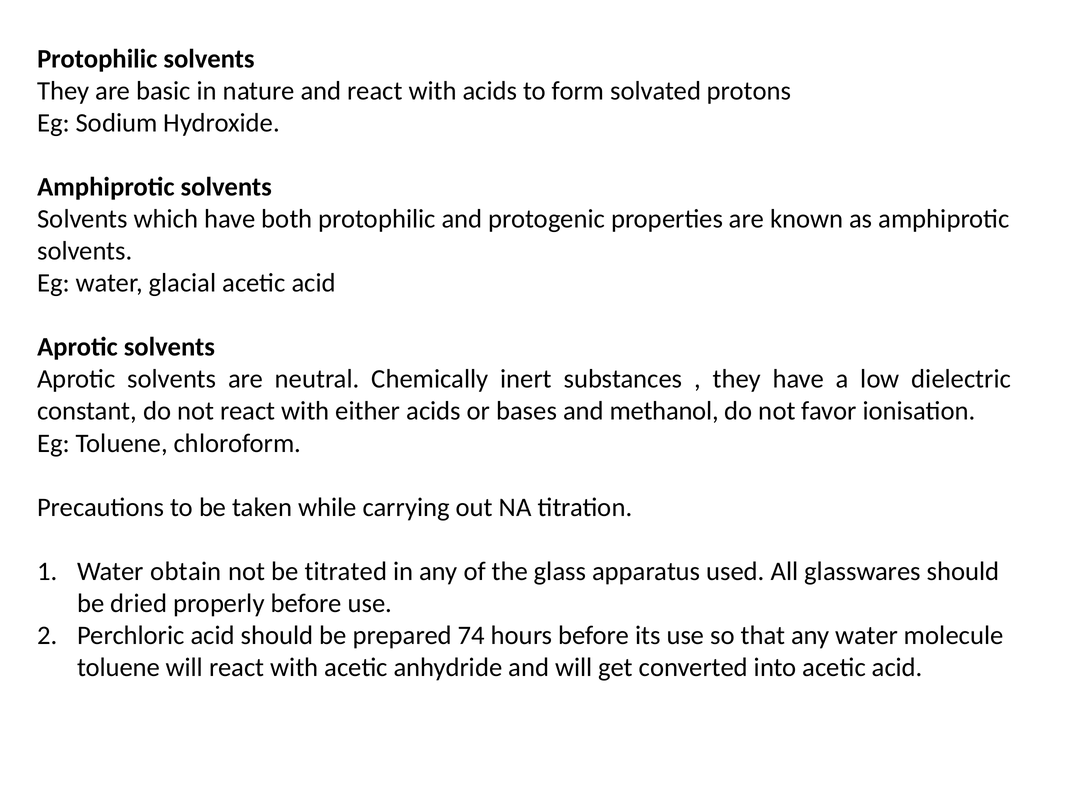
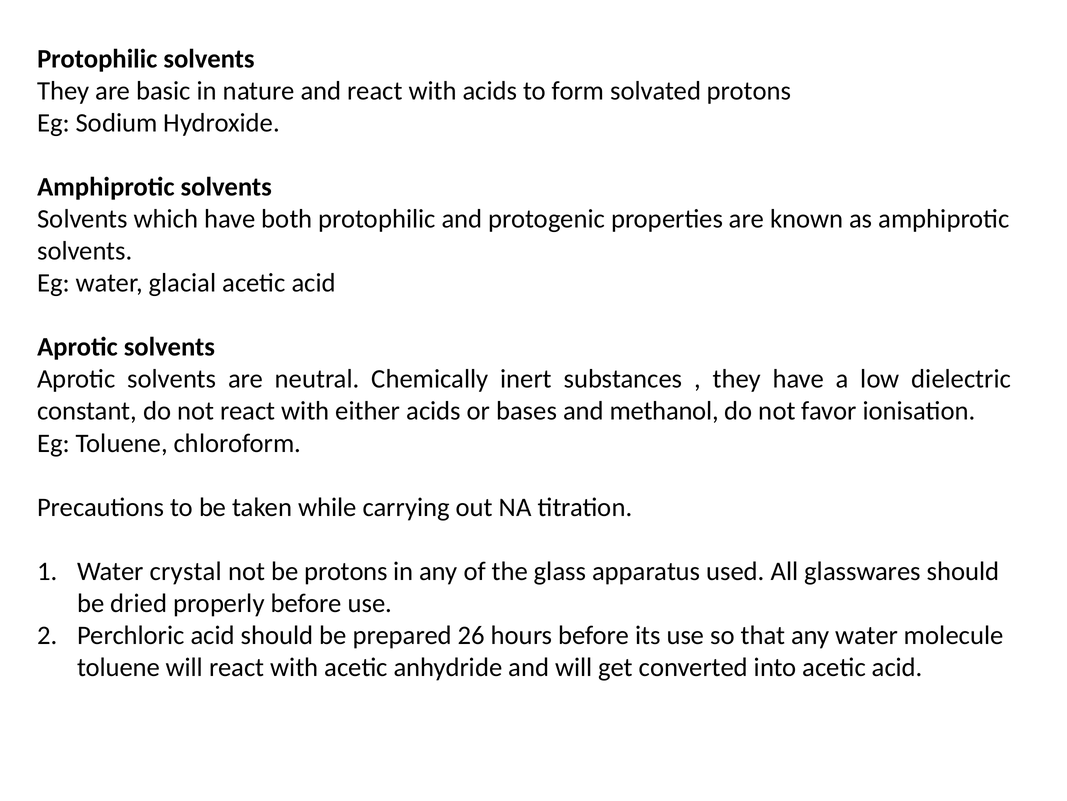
obtain: obtain -> crystal (186, 571)
be titrated: titrated -> protons (346, 571)
74: 74 -> 26 (471, 635)
